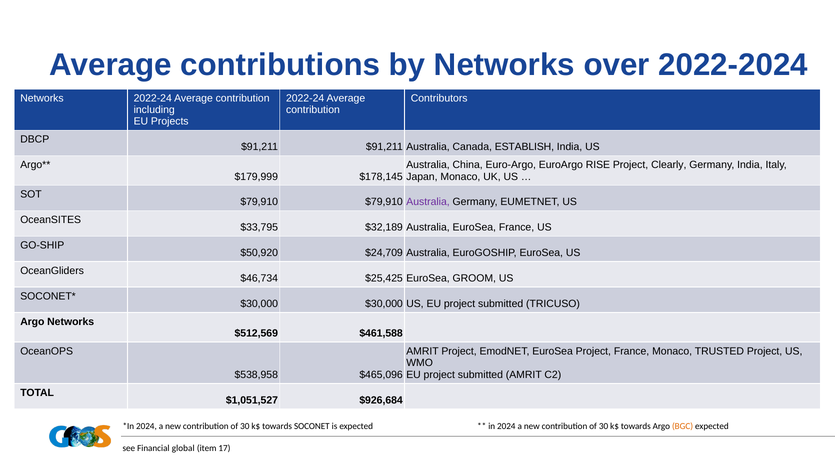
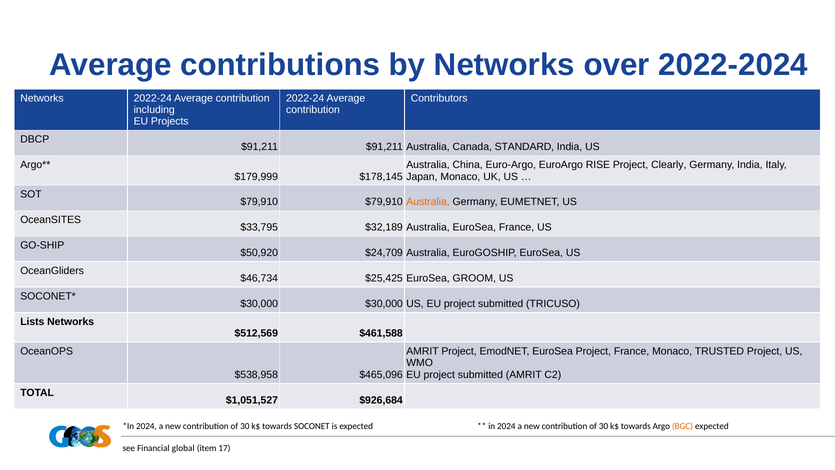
ESTABLISH: ESTABLISH -> STANDARD (524, 147)
Australia colour: purple -> orange (428, 202)
Argo: Argo -> Lists (32, 321)
